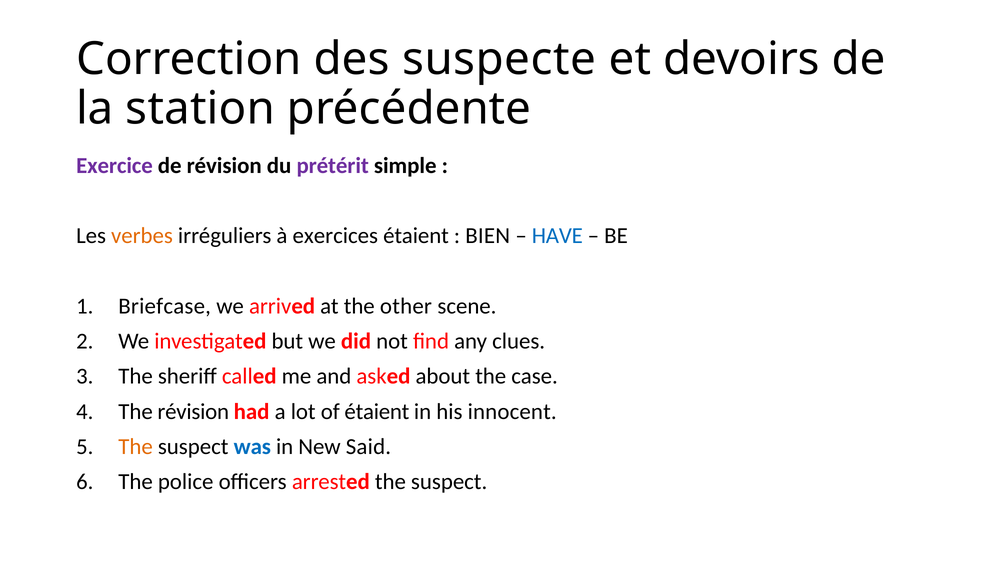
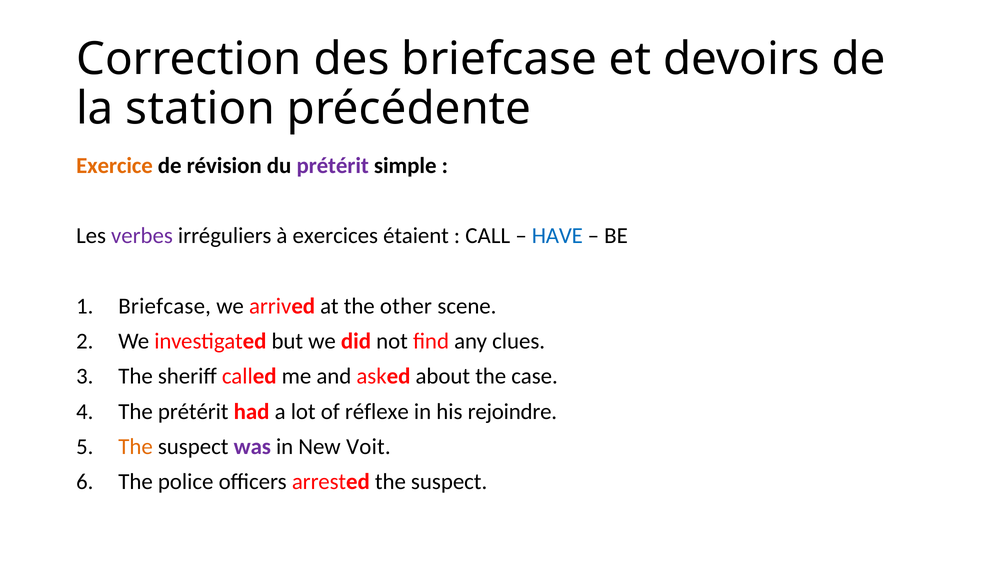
des suspecte: suspecte -> briefcase (499, 59)
Exercice colour: purple -> orange (114, 166)
verbes colour: orange -> purple (142, 236)
BIEN: BIEN -> CALL (488, 236)
The révision: révision -> prétérit (193, 411)
of étaient: étaient -> réflexe (377, 411)
innocent: innocent -> rejoindre (512, 411)
was colour: blue -> purple (252, 447)
Said: Said -> Voit (368, 447)
